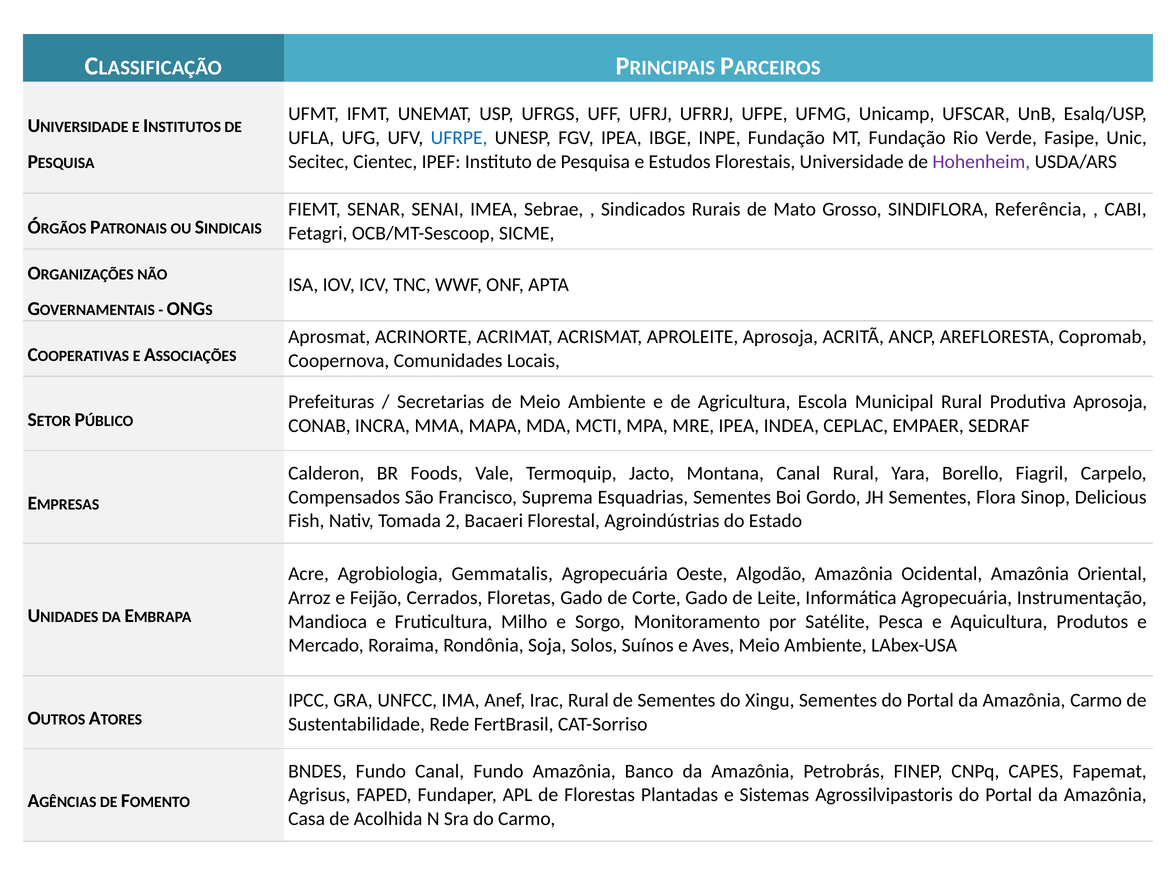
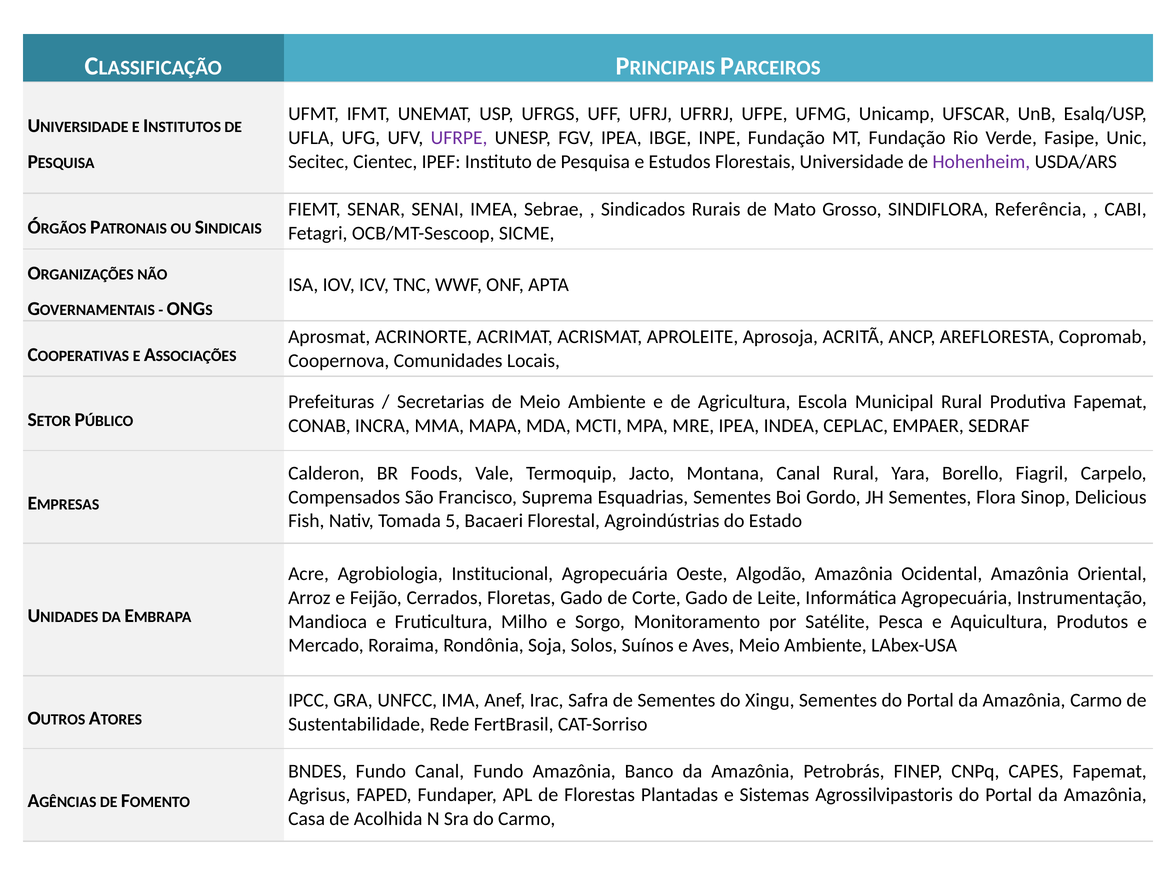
UFRPE colour: blue -> purple (459, 138)
Produtiva Aprosoja: Aprosoja -> Fapemat (1110, 402)
2: 2 -> 5 (453, 521)
Gemmatalis: Gemmatalis -> Institucional (502, 574)
Irac Rural: Rural -> Safra (588, 700)
